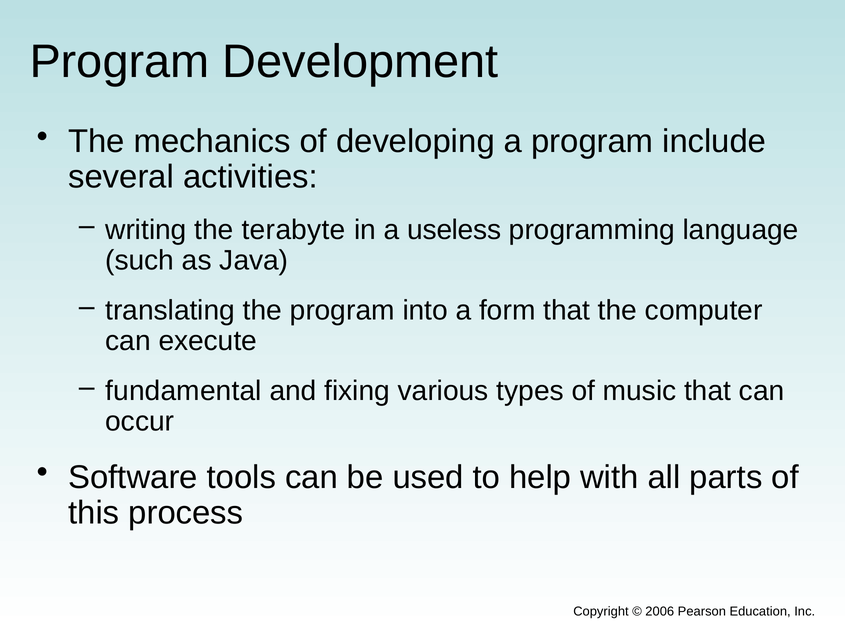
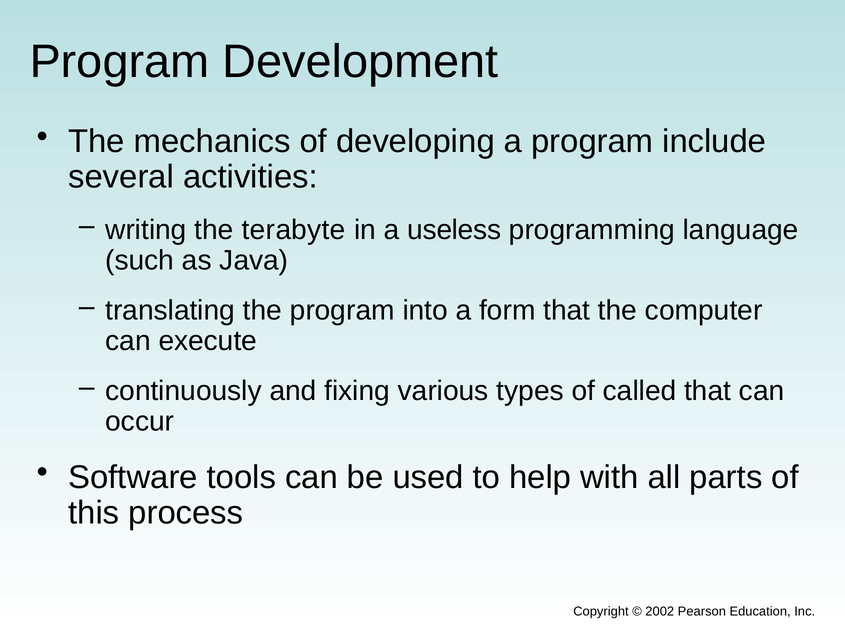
fundamental: fundamental -> continuously (184, 391)
music: music -> called (640, 391)
2006: 2006 -> 2002 (660, 611)
